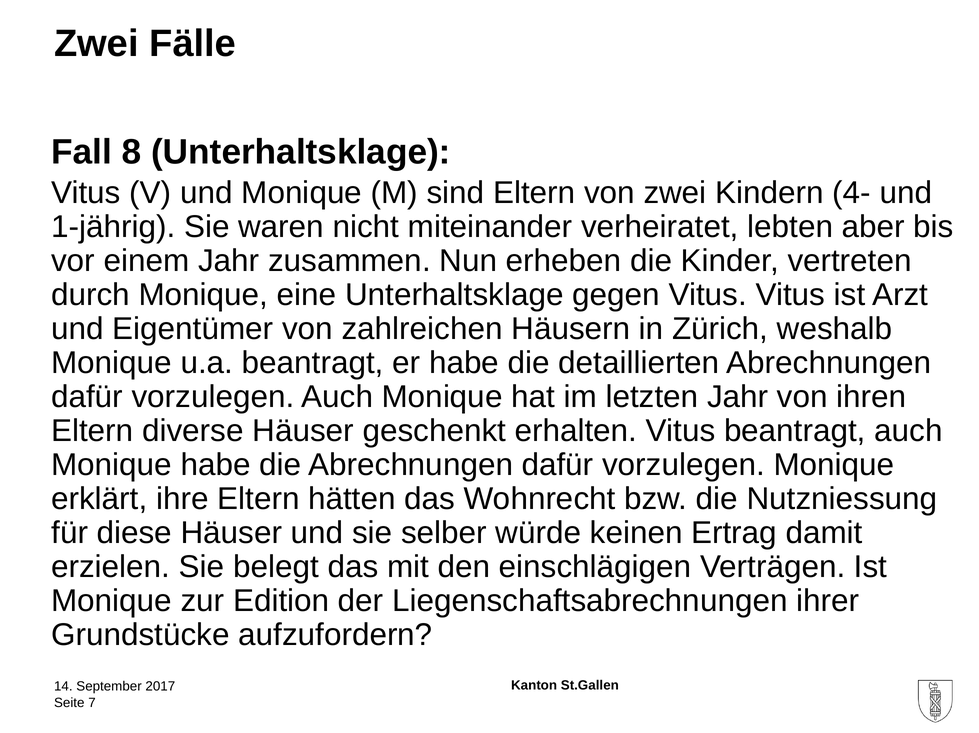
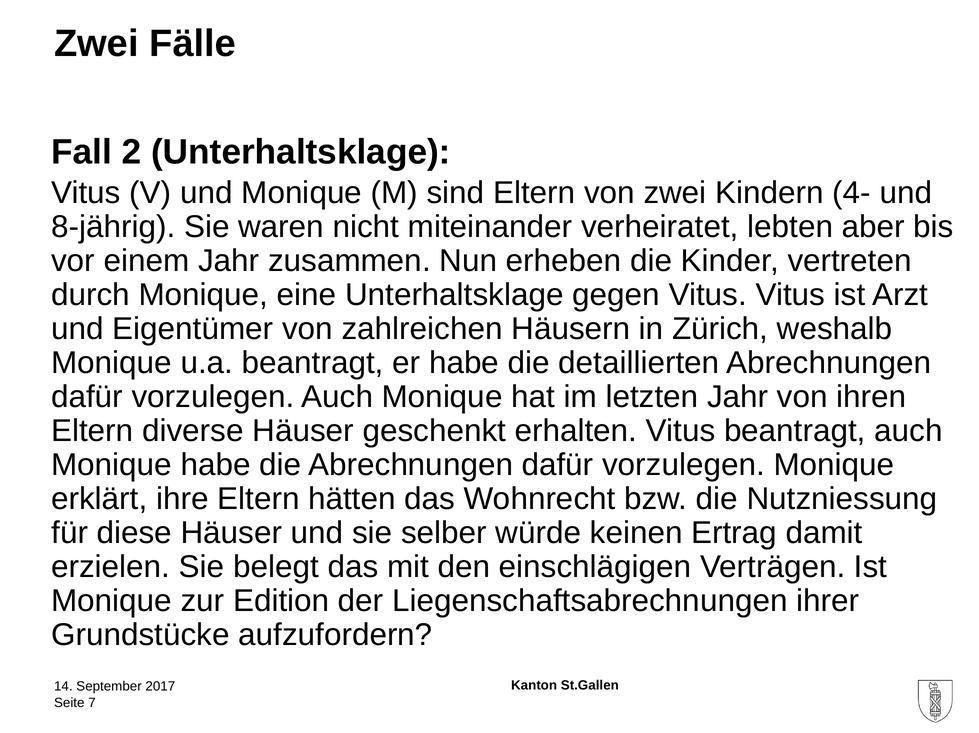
8: 8 -> 2 (132, 152)
1-jährig: 1-jährig -> 8-jährig (113, 227)
